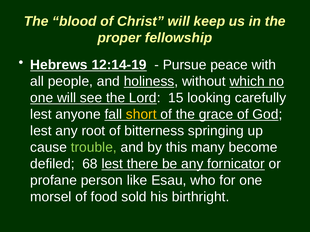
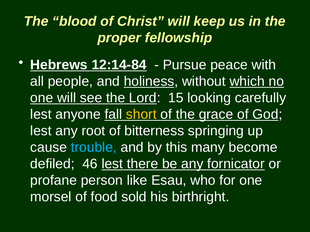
12:14-19: 12:14-19 -> 12:14-84 (119, 65)
trouble colour: light green -> light blue (94, 148)
68: 68 -> 46 (90, 164)
